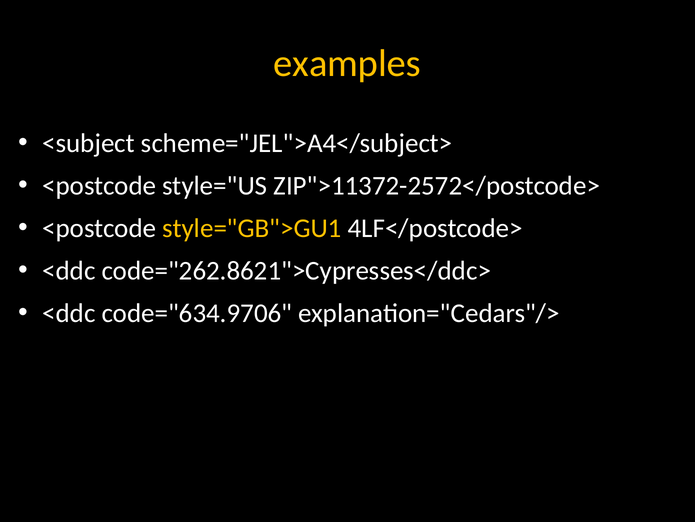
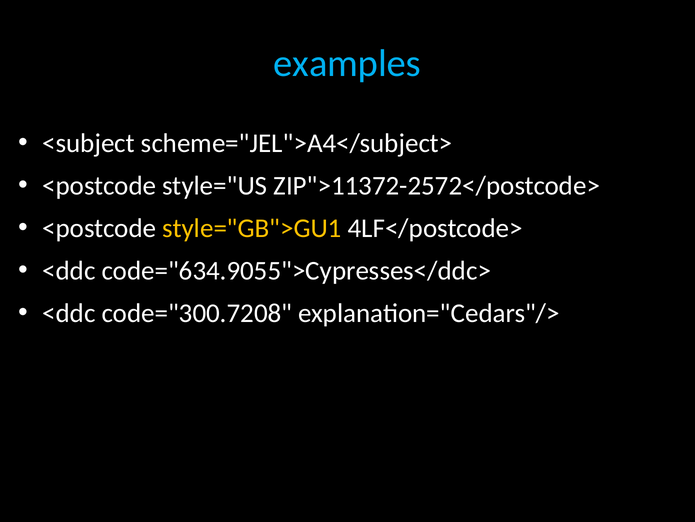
examples colour: yellow -> light blue (347, 63)
code="262.8621">Cypresses</ddc>: code="262.8621">Cypresses</ddc> -> code="634.9055">Cypresses</ddc> (296, 270)
code="634.9706: code="634.9706 -> code="300.7208 (197, 313)
